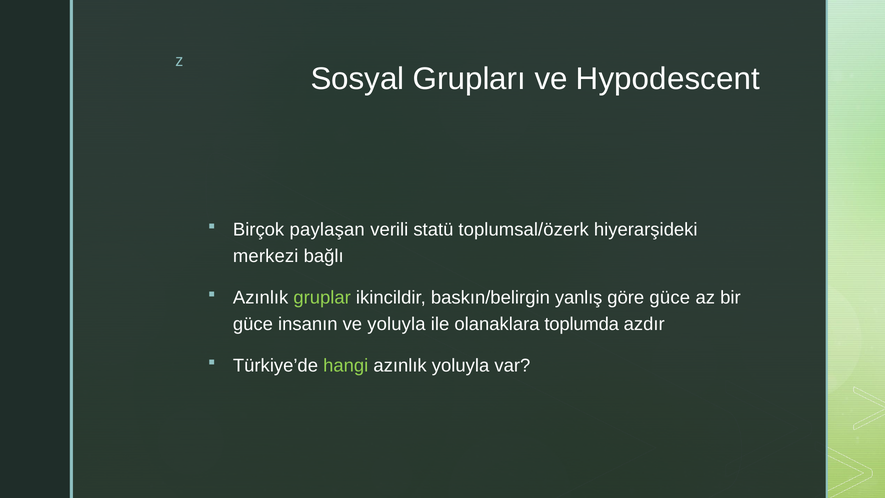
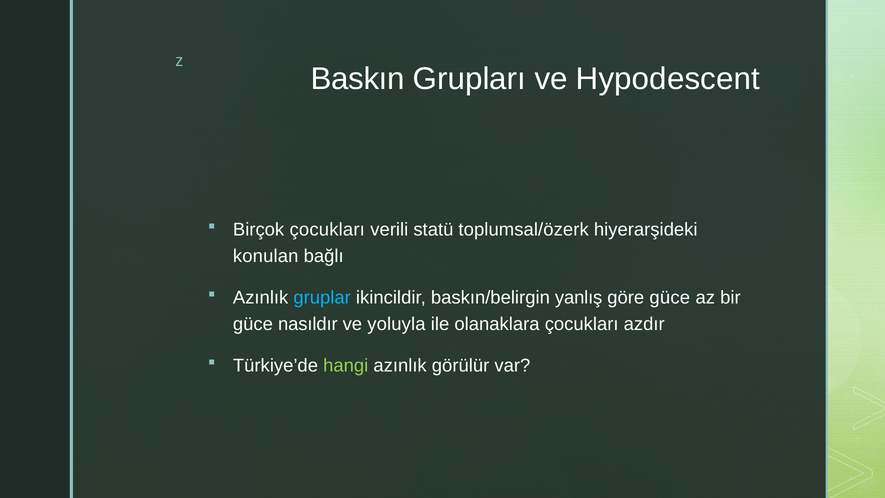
Sosyal: Sosyal -> Baskın (358, 79)
Birçok paylaşan: paylaşan -> çocukları (327, 230)
merkezi: merkezi -> konulan (266, 256)
gruplar colour: light green -> light blue (322, 298)
insanın: insanın -> nasıldır (308, 324)
olanaklara toplumda: toplumda -> çocukları (582, 324)
azınlık yoluyla: yoluyla -> görülür (461, 365)
